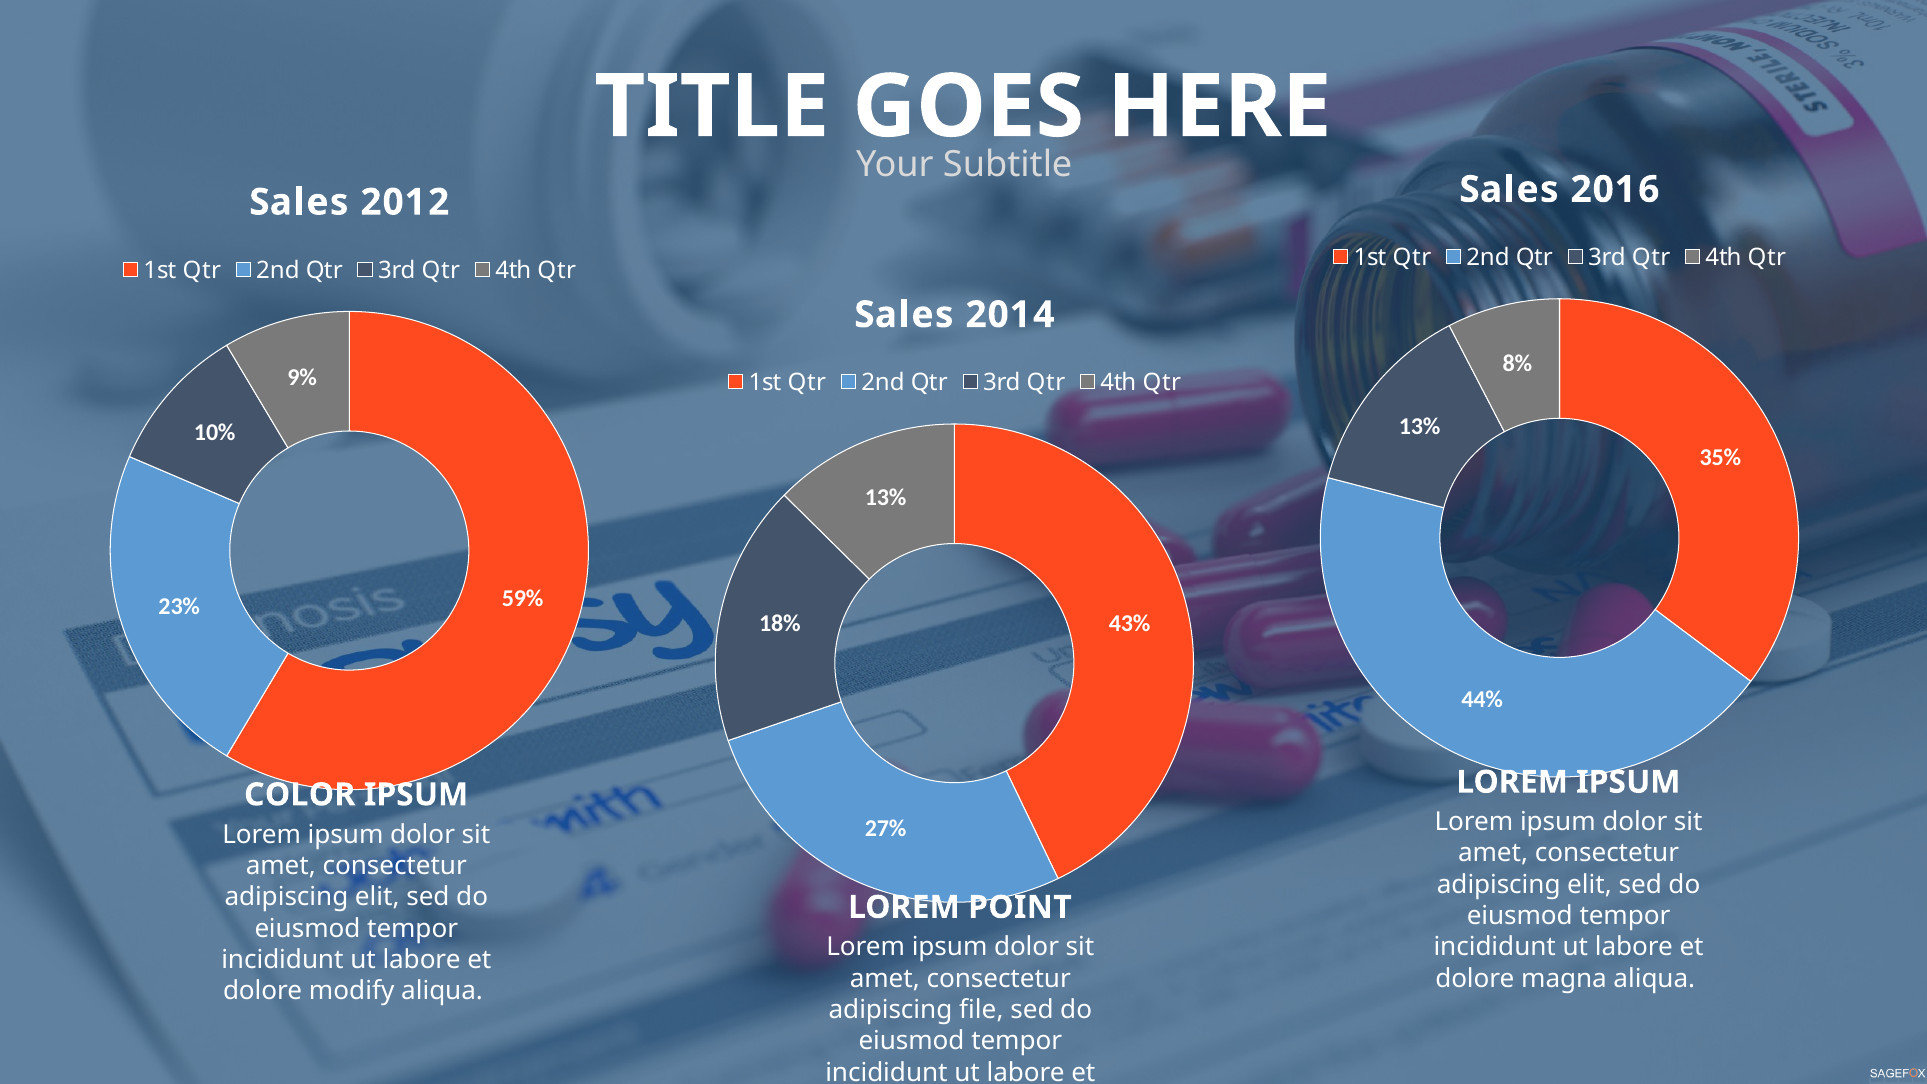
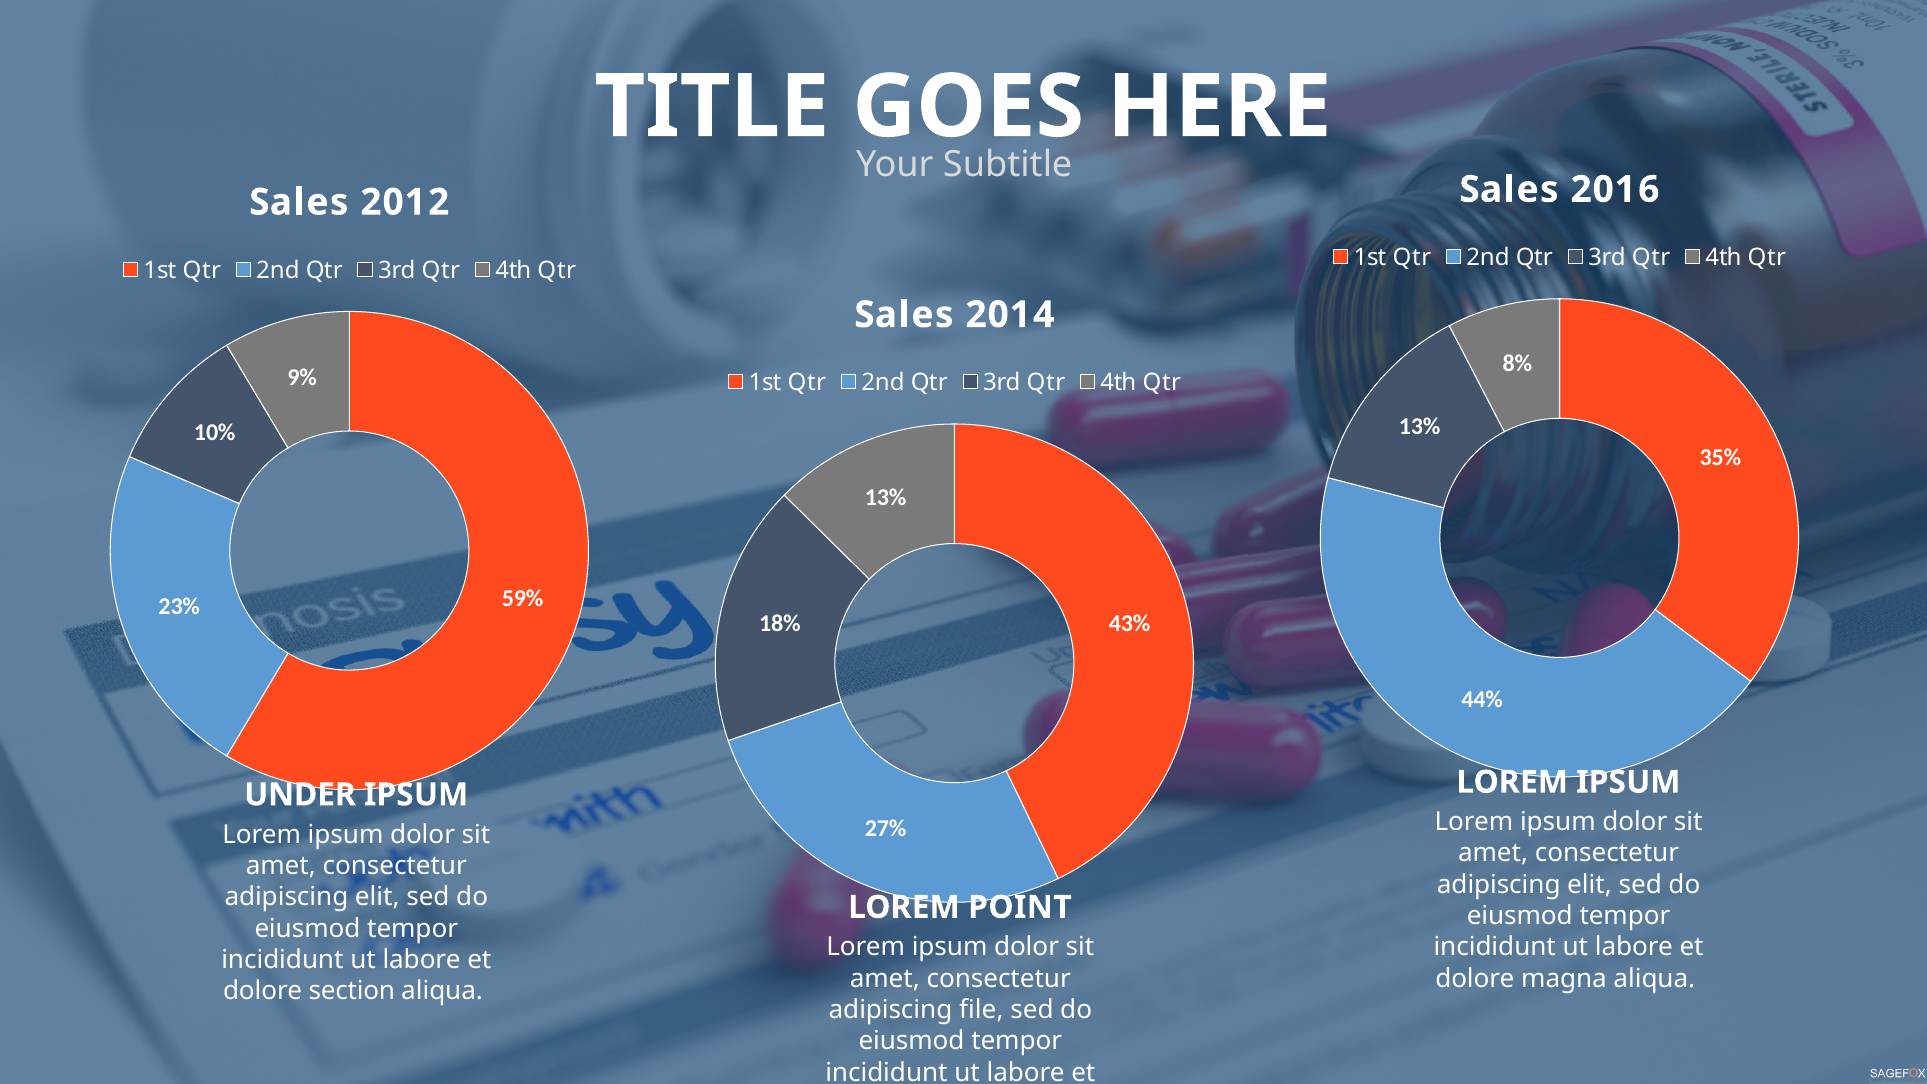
COLOR: COLOR -> UNDER (300, 795)
modify: modify -> section (352, 991)
